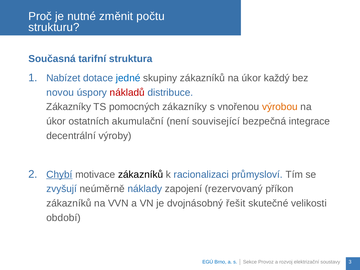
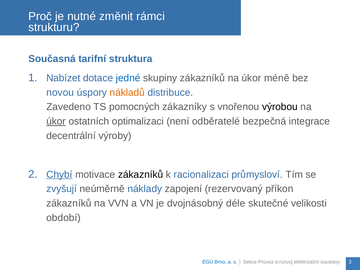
počtu: počtu -> rámci (151, 16)
každý: každý -> méně (277, 78)
nákladů colour: red -> orange (127, 93)
Zákazníky: Zákazníky -> Zavedeno (69, 107)
výrobou colour: orange -> black (280, 107)
úkor underline: none -> present (56, 121)
akumulační: akumulační -> optimalizaci (138, 121)
související: související -> odběratelé (216, 121)
řešit: řešit -> déle (236, 203)
